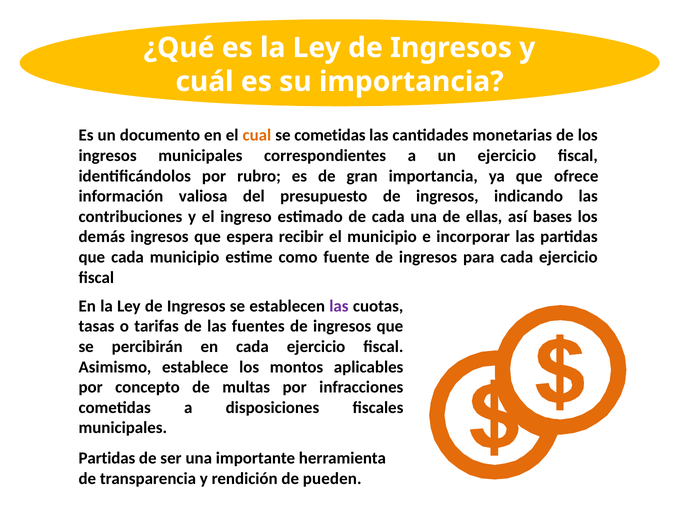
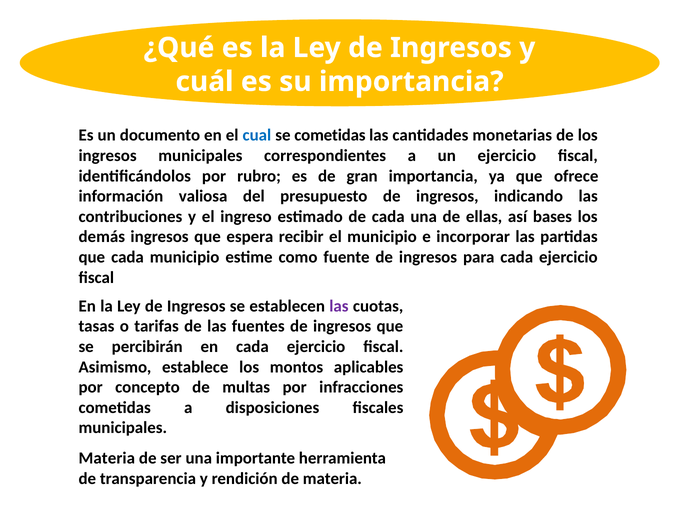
cual colour: orange -> blue (257, 135)
Partidas: Partidas -> Materia (107, 458)
de pueden: pueden -> materia (332, 478)
